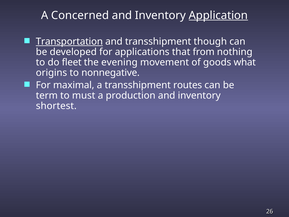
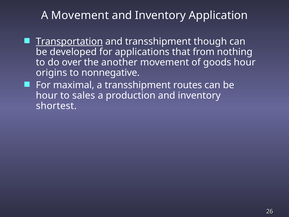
A Concerned: Concerned -> Movement (80, 15)
Application underline: present -> none (218, 15)
fleet: fleet -> over (72, 62)
evening: evening -> another (119, 62)
goods what: what -> hour (245, 62)
term: term -> hour (47, 95)
must: must -> sales (84, 95)
